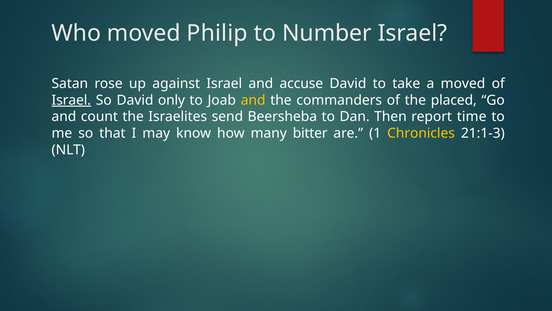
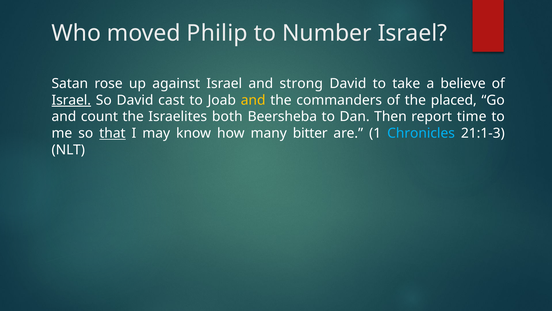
accuse: accuse -> strong (301, 83)
a moved: moved -> believe (463, 83)
only: only -> cast (171, 100)
send: send -> both (227, 117)
that underline: none -> present (112, 133)
Chronicles colour: yellow -> light blue (421, 133)
